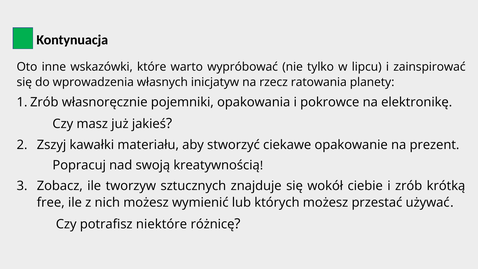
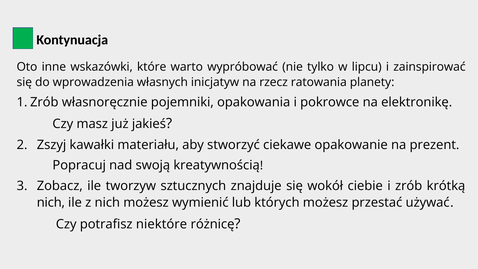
free: free -> nich (51, 203)
